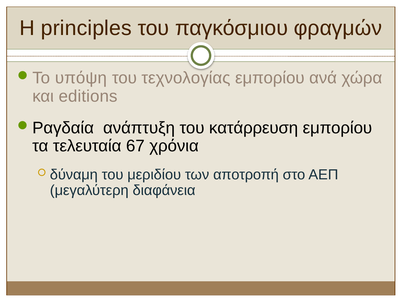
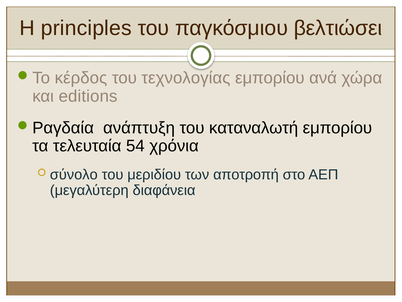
φραγμών: φραγμών -> βελτιώσει (338, 28)
υπόψη: υπόψη -> κέρδος (81, 78)
κατάρρευση: κατάρρευση -> καταναλωτή (254, 128)
67: 67 -> 54 (135, 146)
δύναμη: δύναμη -> σύνολο (74, 174)
